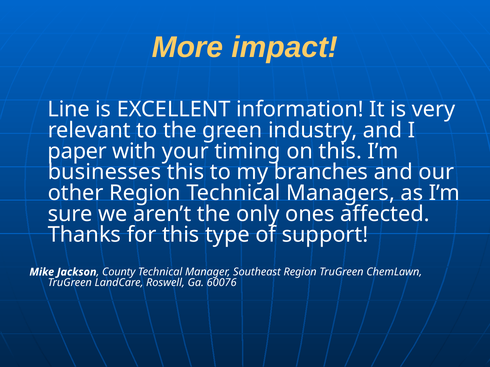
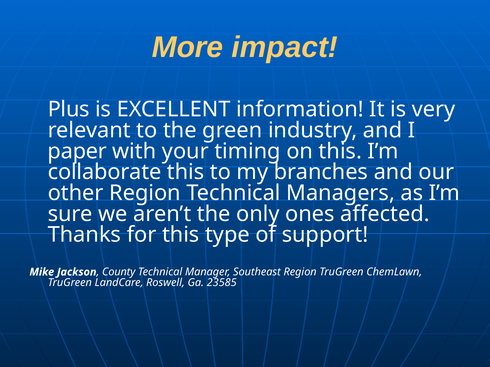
Line: Line -> Plus (69, 110)
businesses: businesses -> collaborate (105, 172)
60076: 60076 -> 23585 (222, 283)
